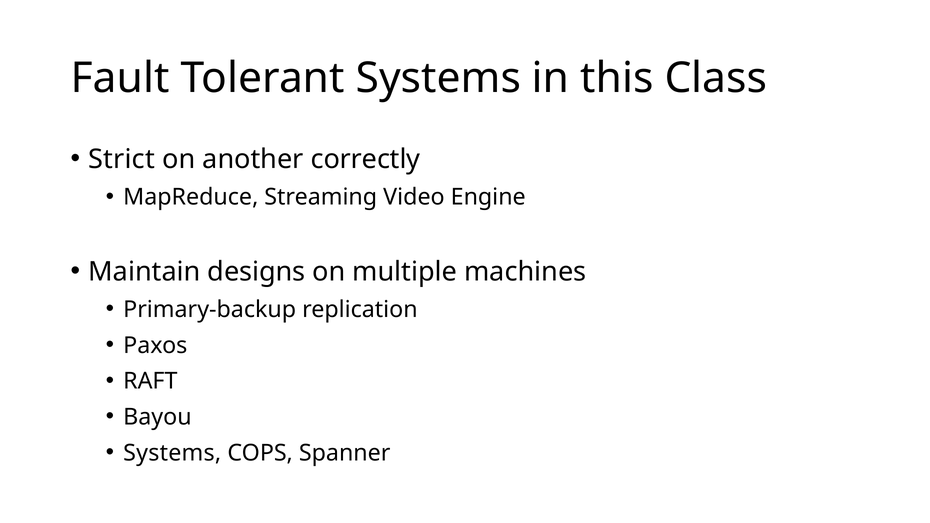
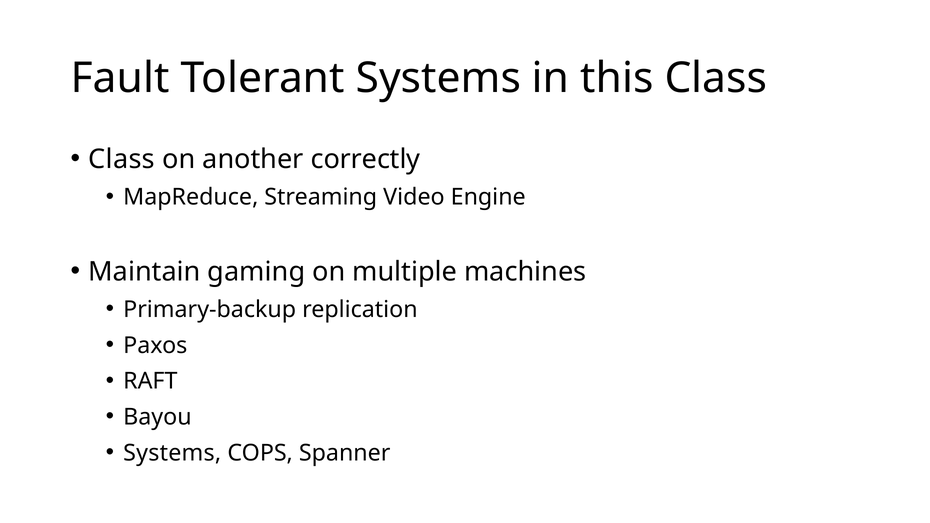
Strict: Strict -> Class (122, 159)
designs: designs -> gaming (256, 272)
